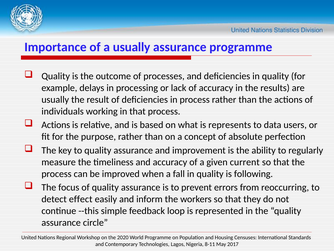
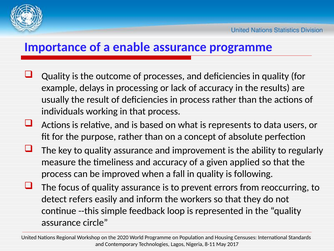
a usually: usually -> enable (131, 47)
current: current -> applied (245, 162)
effect: effect -> refers (81, 199)
